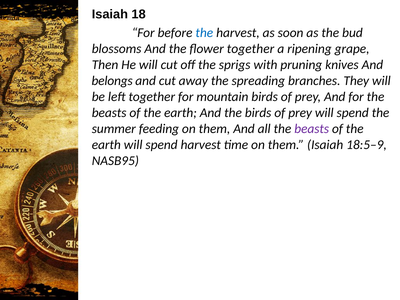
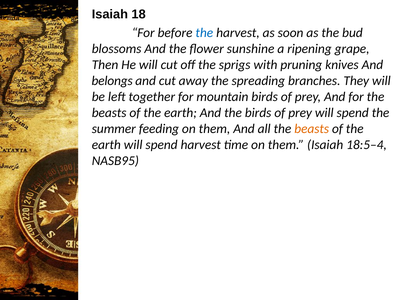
flower together: together -> sunshine (251, 49)
beasts colour: purple -> orange (312, 129)
18:5–9: 18:5–9 -> 18:5–4 (366, 145)
